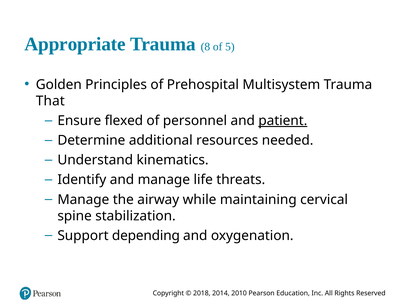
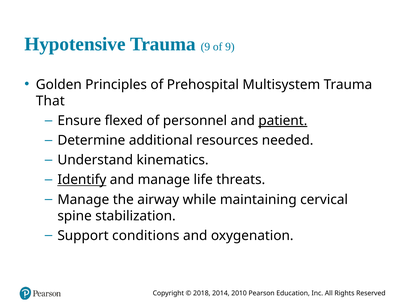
Appropriate: Appropriate -> Hypotensive (75, 44)
Trauma 8: 8 -> 9 (205, 47)
of 5: 5 -> 9 (230, 47)
Identify underline: none -> present (82, 179)
depending: depending -> conditions (146, 235)
